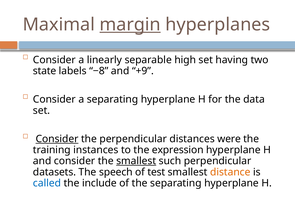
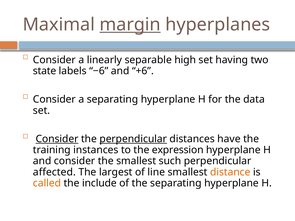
−8: −8 -> −6 (99, 71)
+9: +9 -> +6 (143, 71)
perpendicular underline: none -> present (133, 139)
were: were -> have (229, 139)
smallest underline: present -> none (136, 161)
datasets: datasets -> affected (54, 172)
speech: speech -> largest (116, 172)
test: test -> line (156, 172)
called colour: blue -> orange (47, 183)
